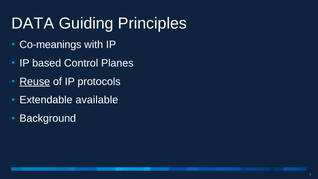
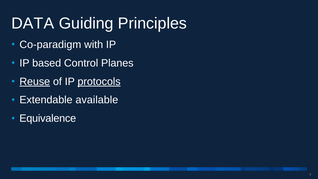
Co-meanings: Co-meanings -> Co-paradigm (50, 45)
protocols underline: none -> present (99, 81)
Background: Background -> Equivalence (48, 118)
